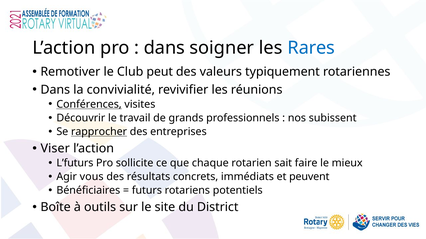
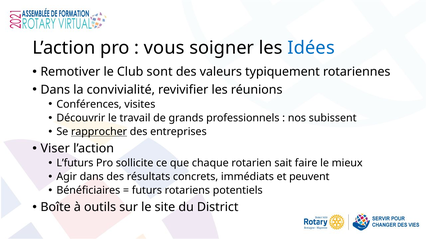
dans: dans -> vous (164, 48)
Rares: Rares -> Idées (311, 48)
peut: peut -> sont (160, 72)
Conférences underline: present -> none (89, 105)
Agir vous: vous -> dans (92, 177)
